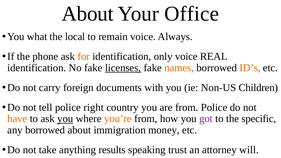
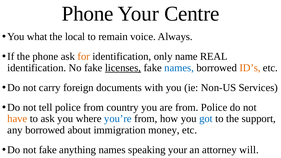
About: About -> Phone (88, 14)
Office: Office -> Centre (192, 14)
only voice: voice -> name (186, 56)
names colour: orange -> blue (179, 68)
Children: Children -> Services (258, 88)
police right: right -> from (94, 107)
you underline: present -> none (65, 119)
you’re colour: orange -> blue (118, 119)
got colour: purple -> blue (206, 119)
specific: specific -> support (259, 119)
not take: take -> fake (48, 150)
anything results: results -> names (112, 150)
speaking trust: trust -> your (178, 150)
